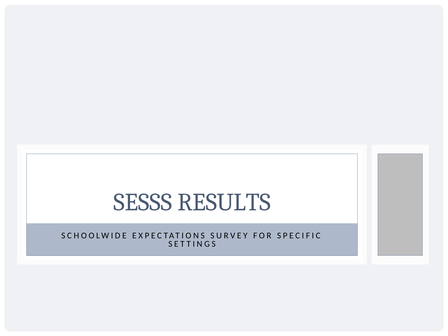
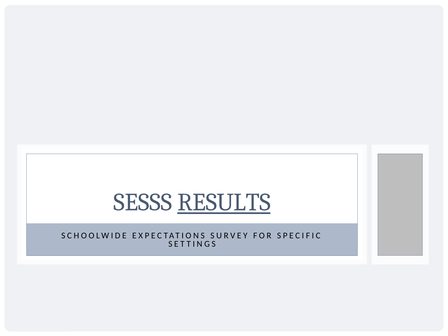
RESULTS underline: none -> present (224, 202)
